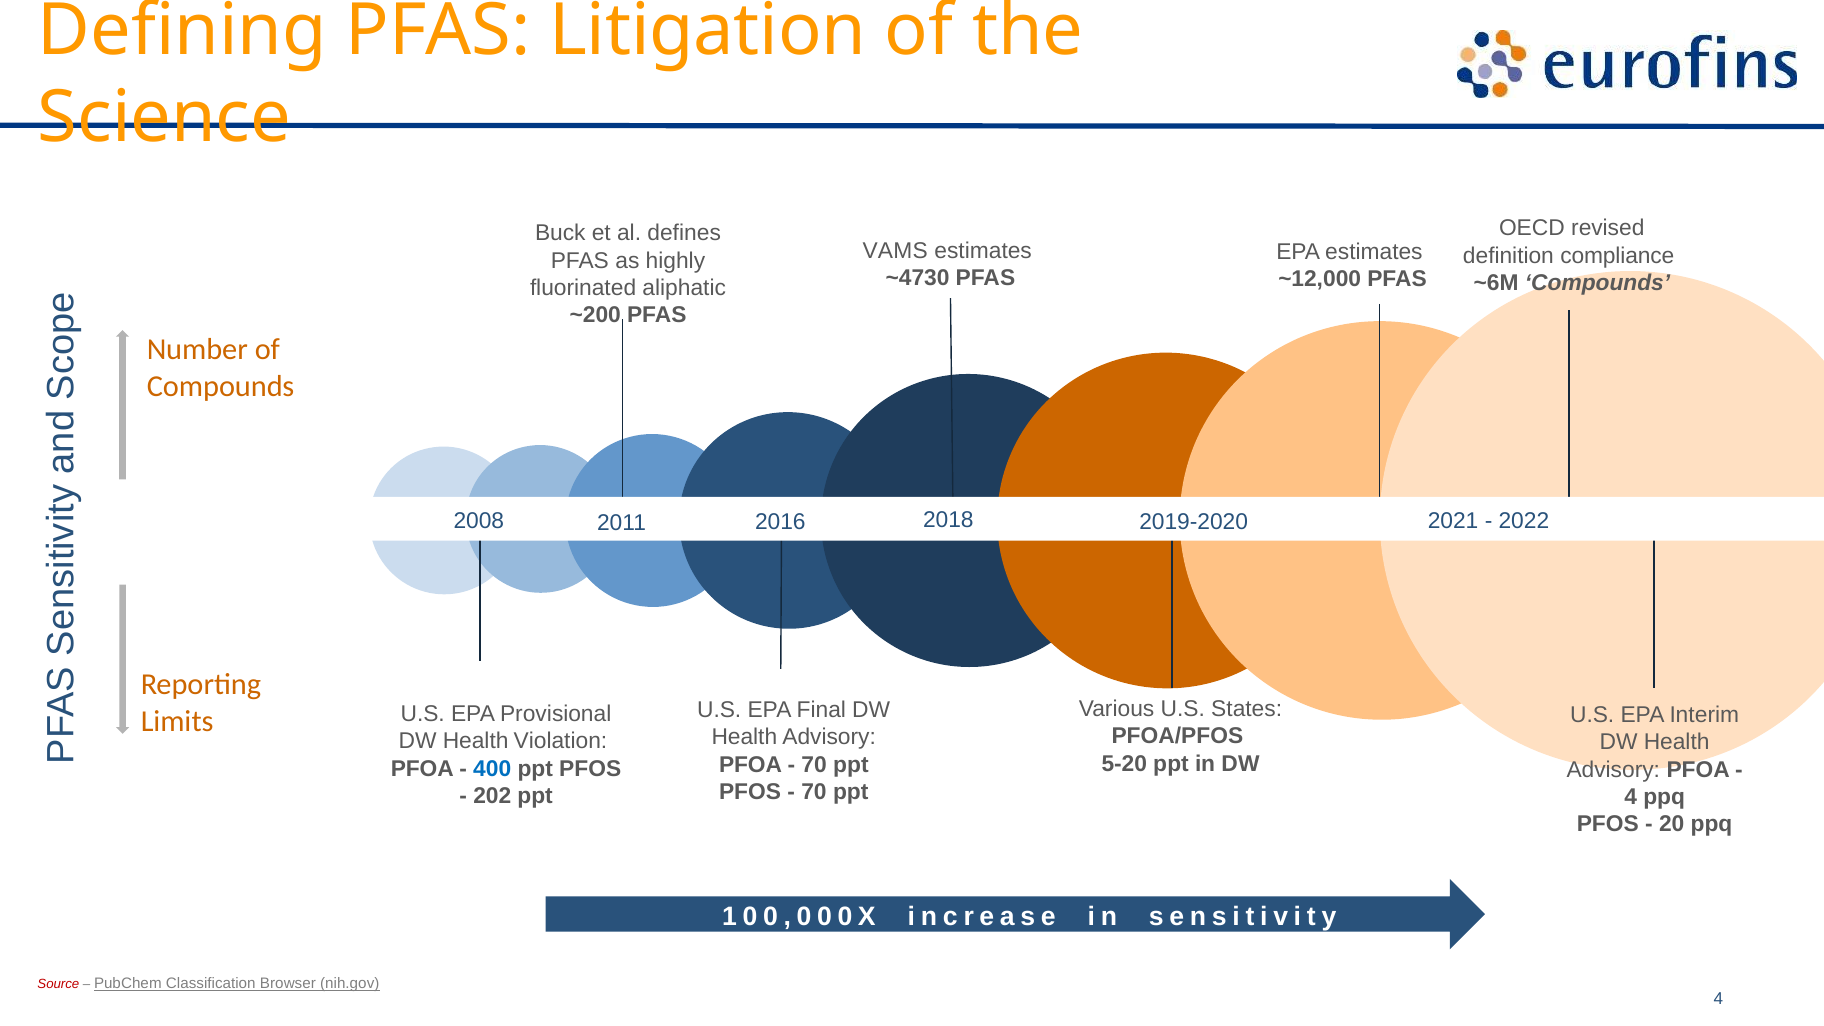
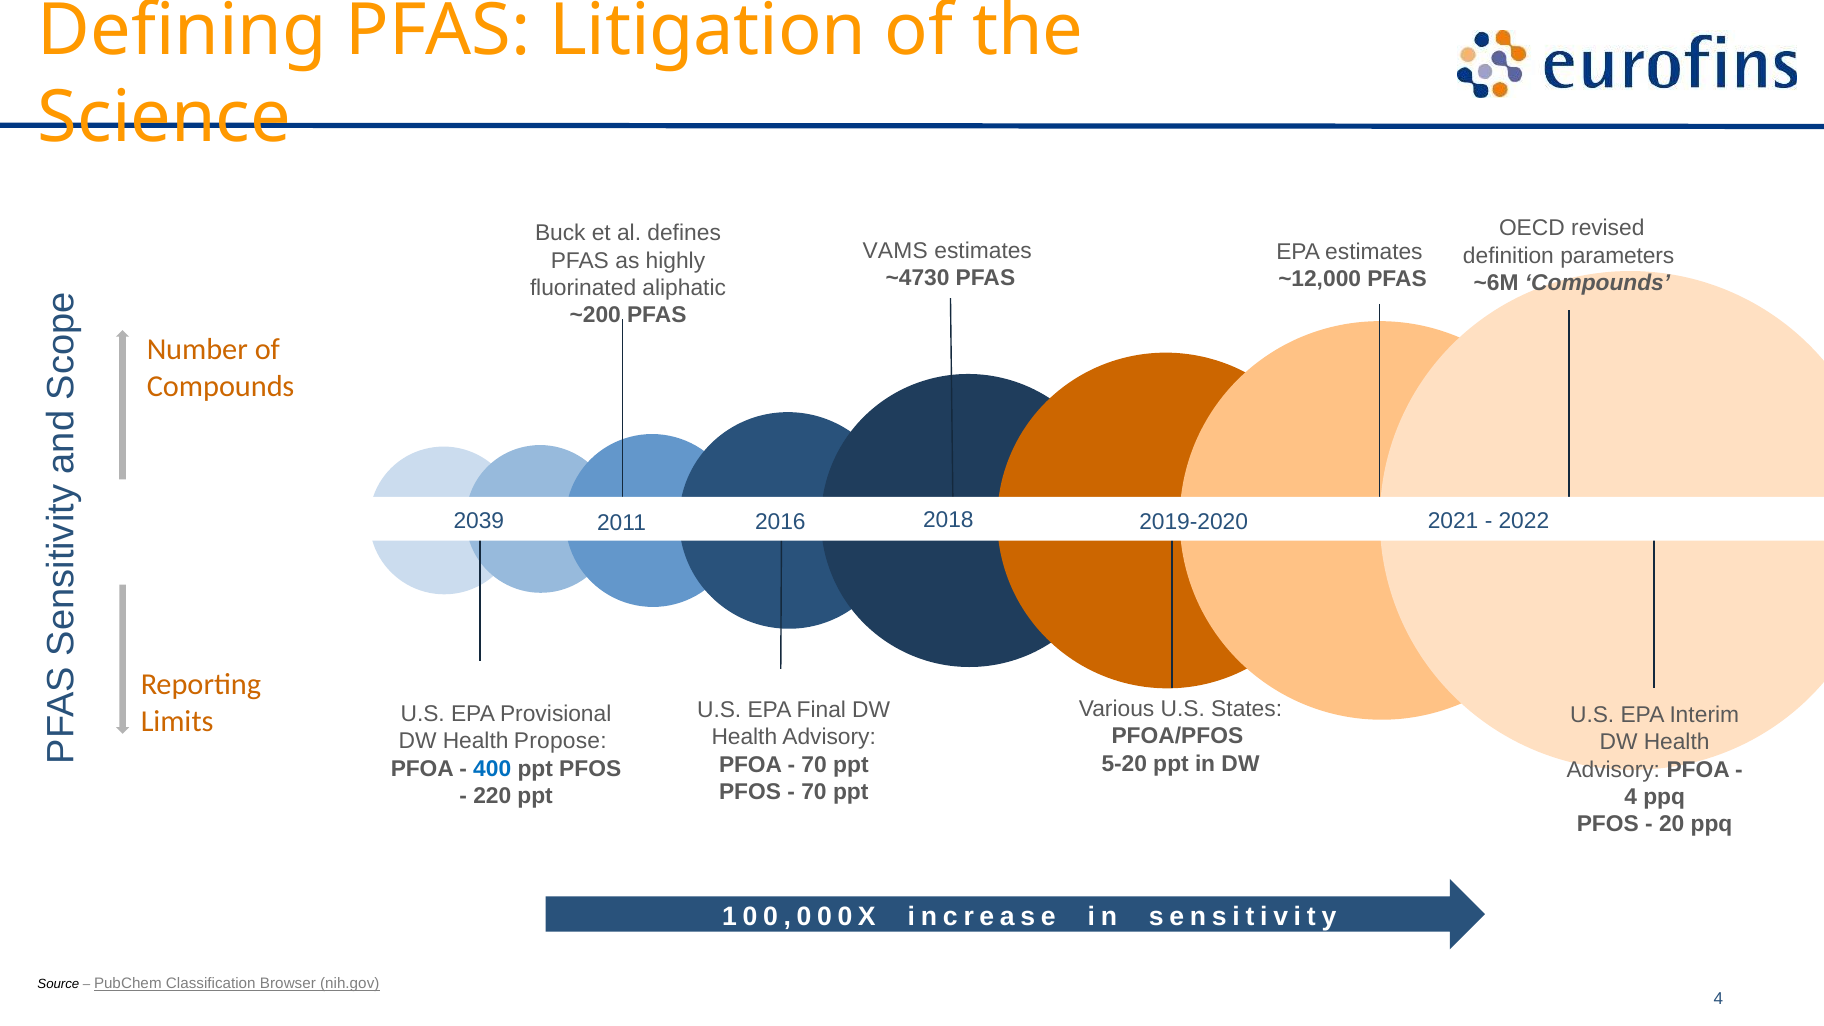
compliance: compliance -> parameters (1617, 256)
2008: 2008 -> 2039 (479, 521)
Violation: Violation -> Propose (560, 741)
202: 202 -> 220 (492, 796)
Source colour: red -> black (58, 984)
